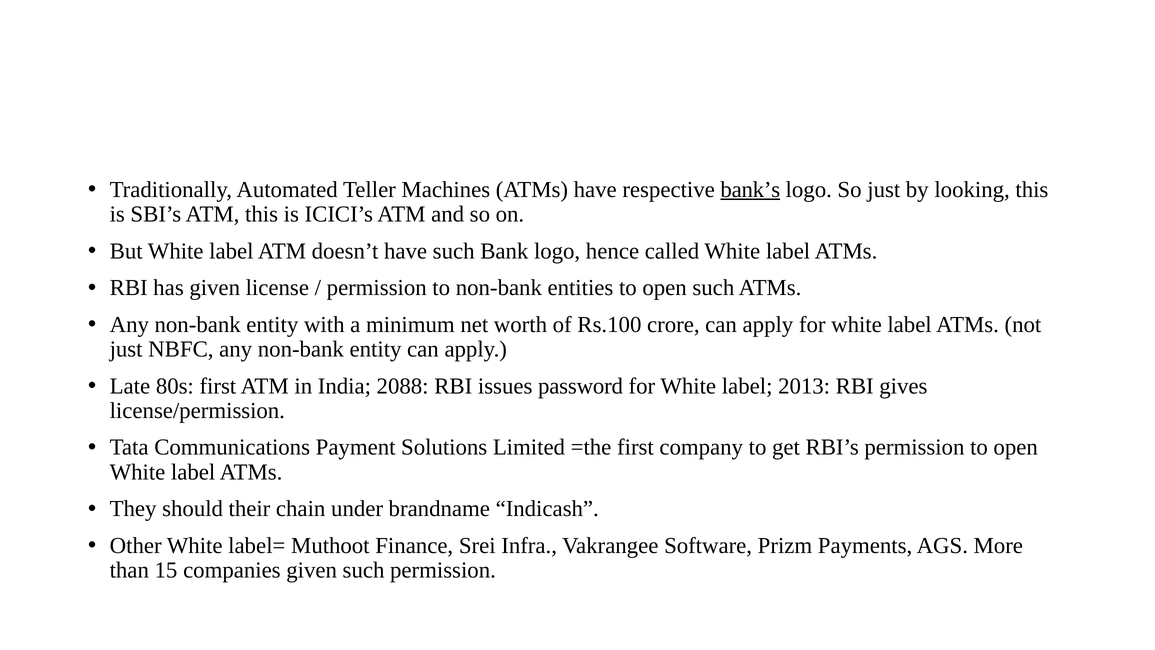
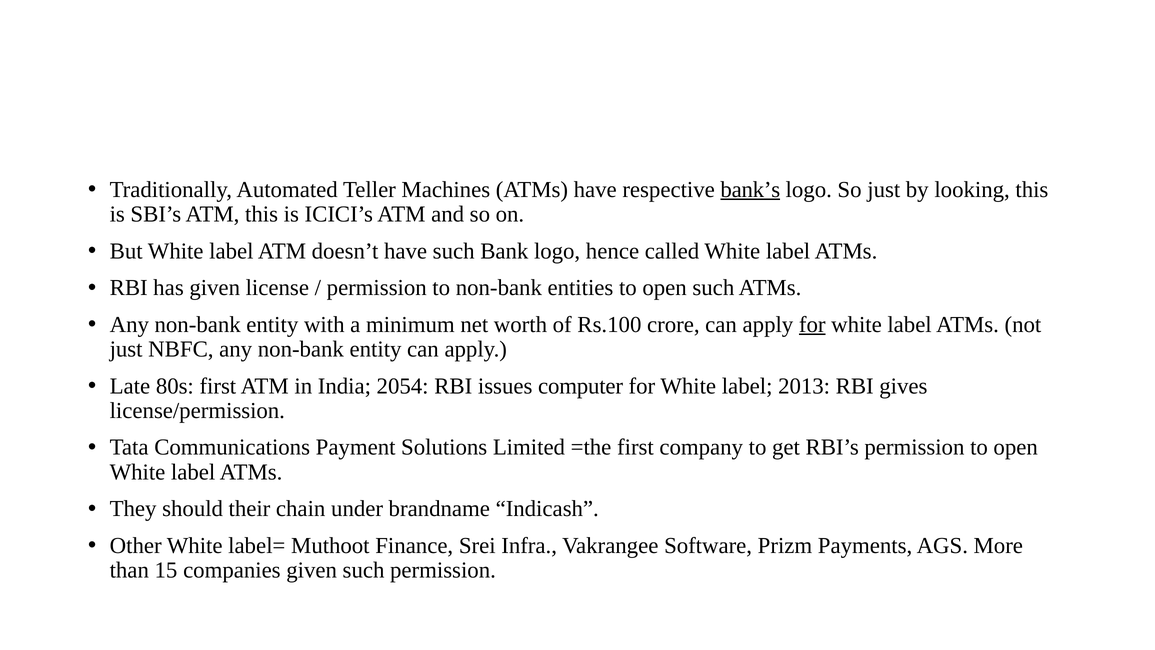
for underline: none -> present (812, 324)
2088: 2088 -> 2054 (403, 386)
password: password -> computer (581, 386)
